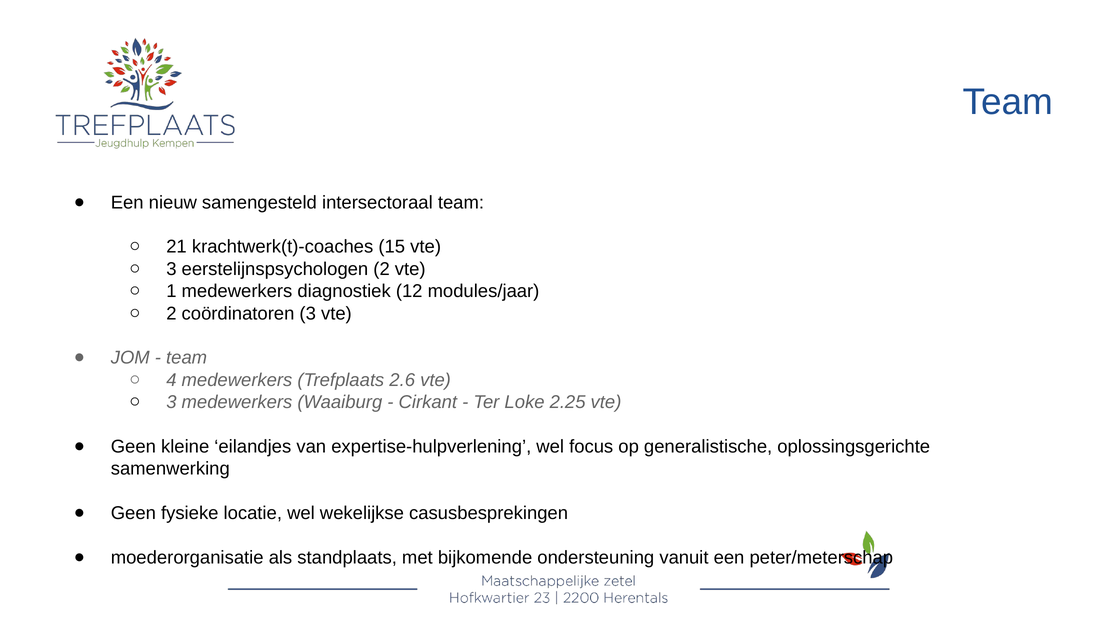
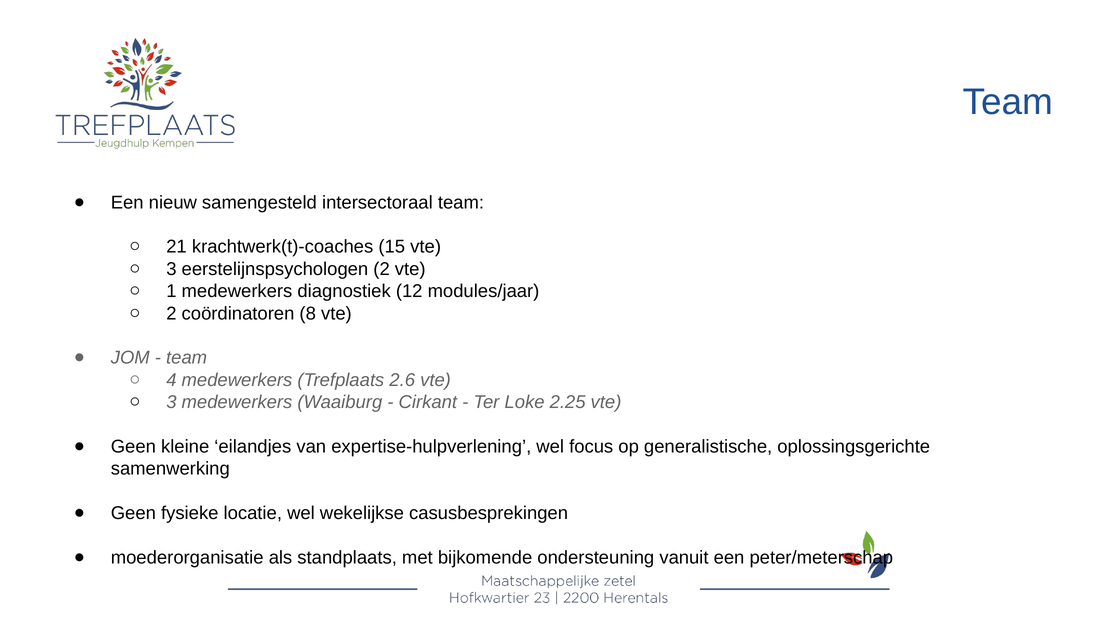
coördinatoren 3: 3 -> 8 (308, 313)
